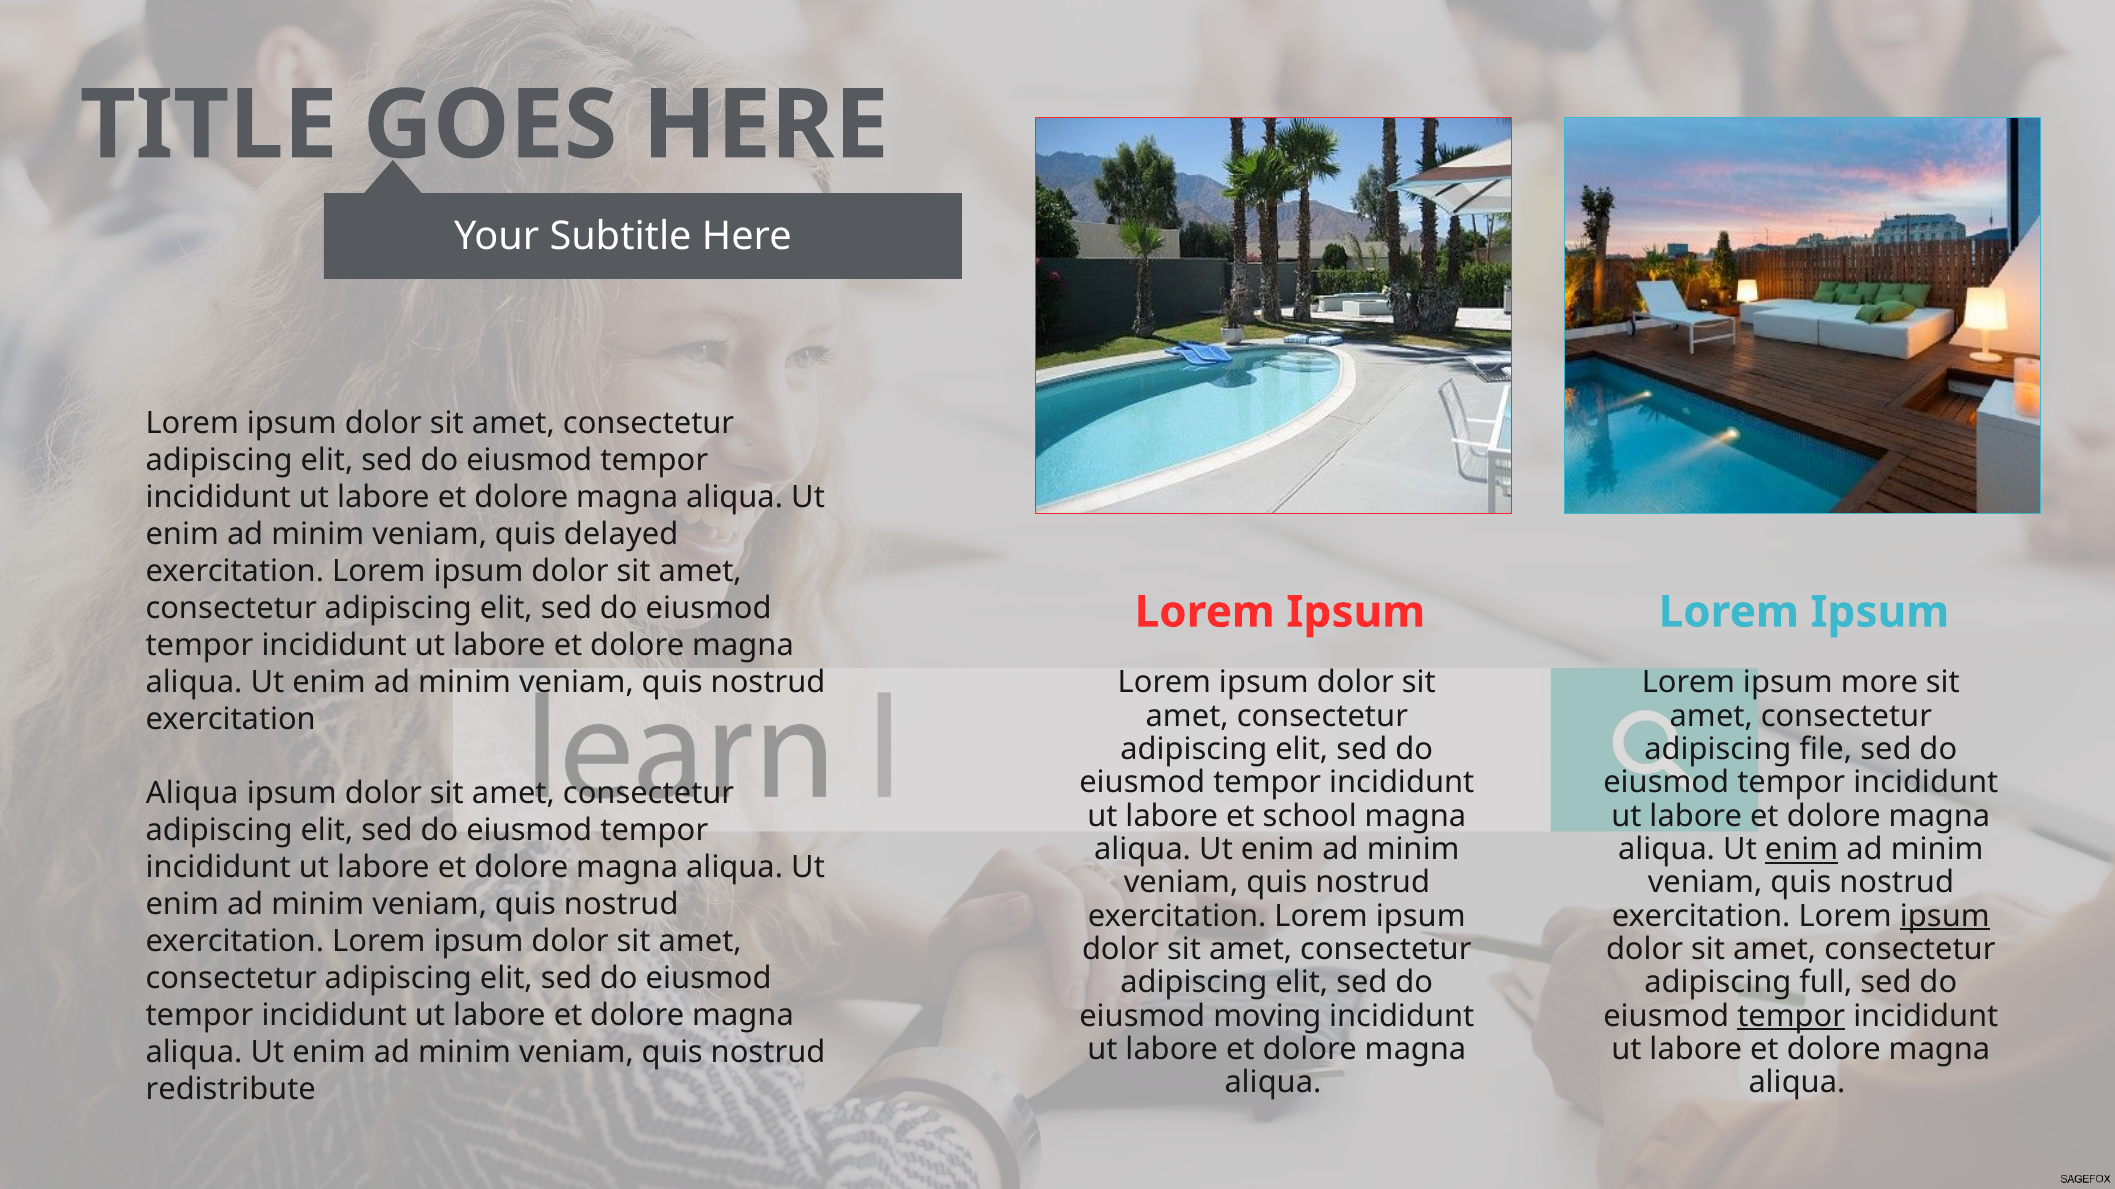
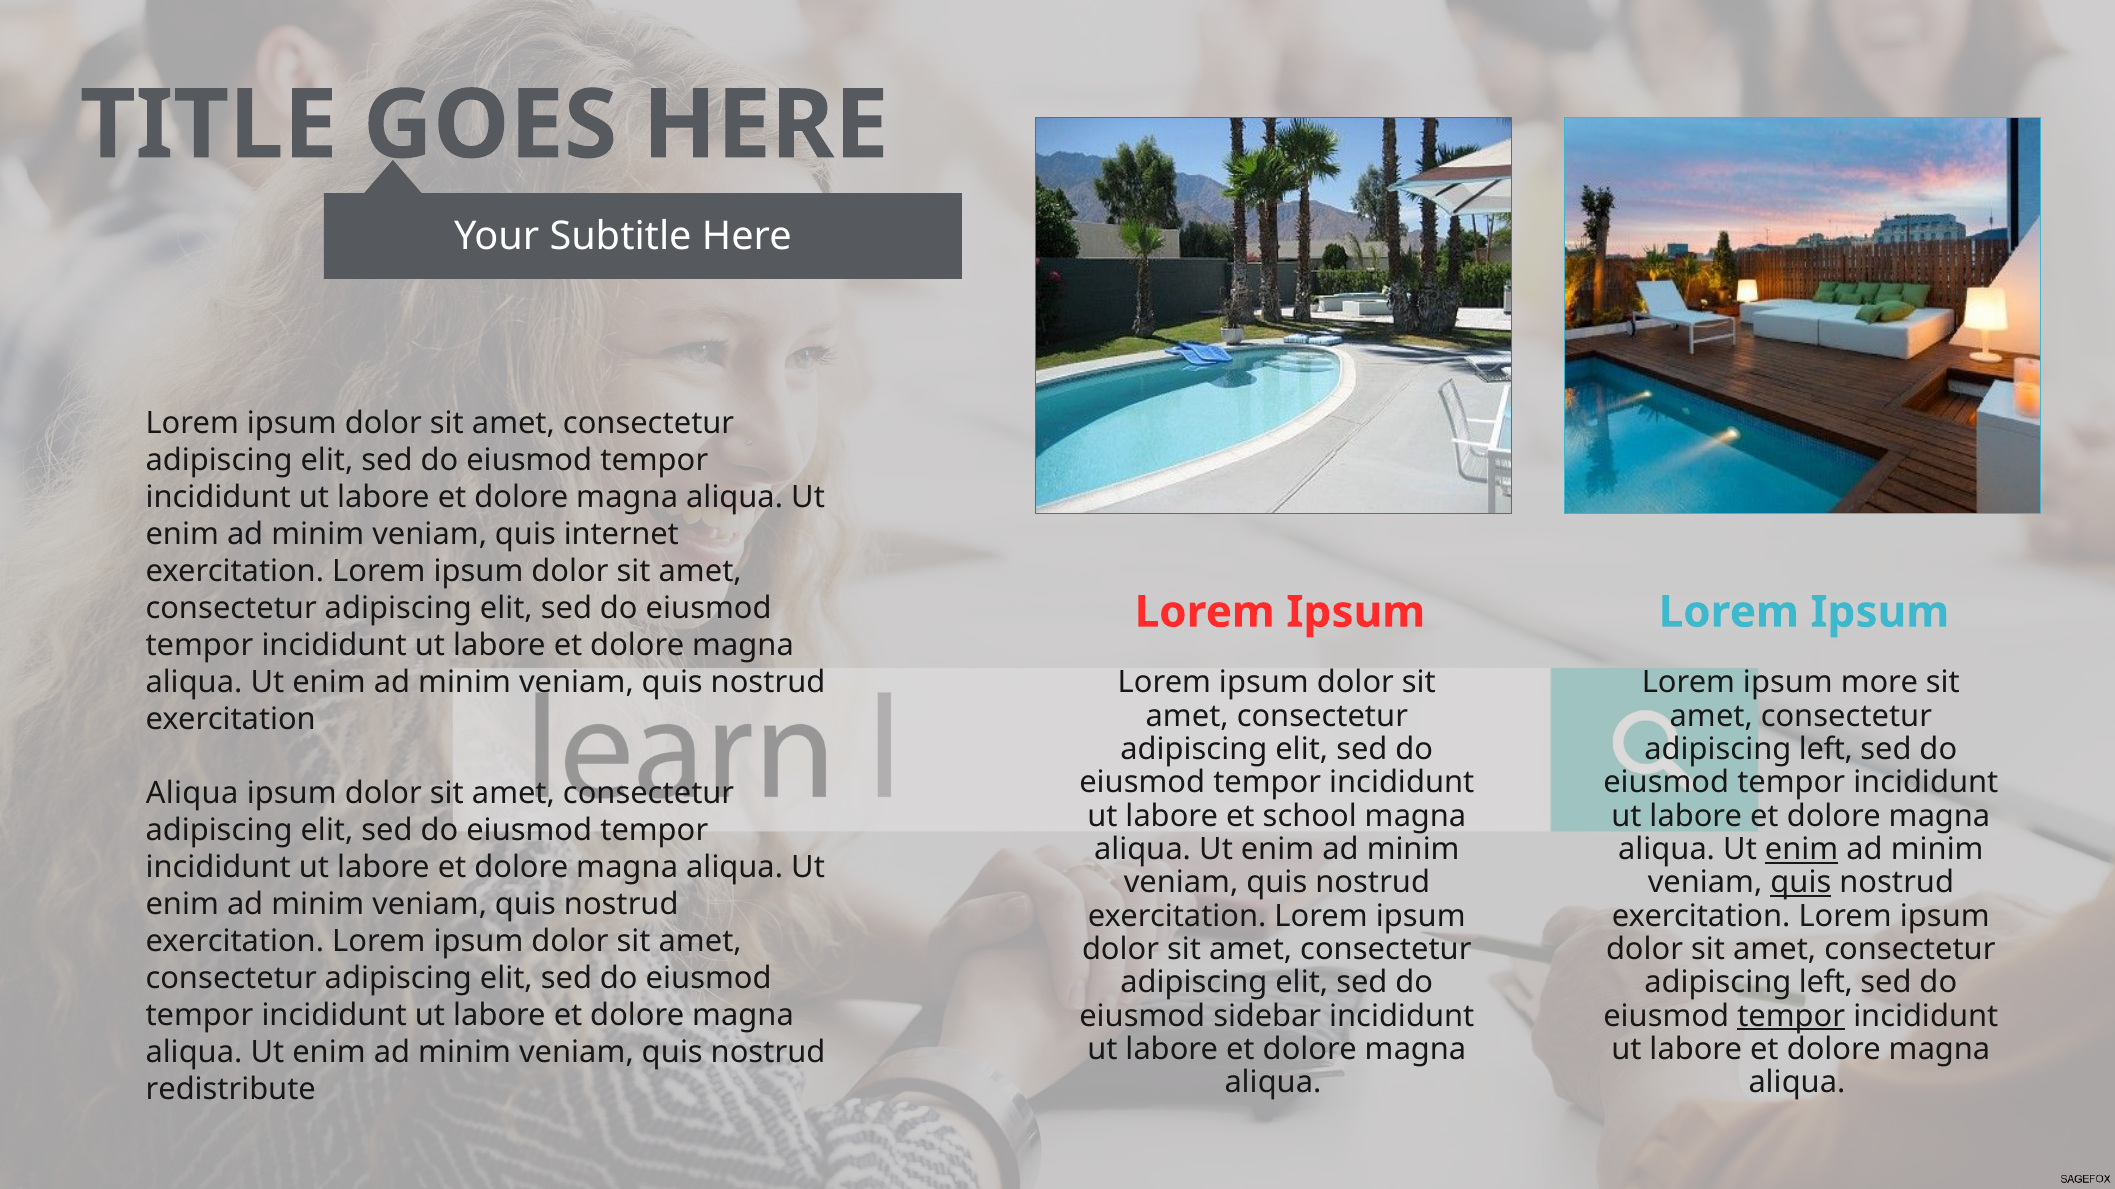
delayed: delayed -> internet (621, 535)
file: file -> left (1826, 750)
quis underline: none -> present (1801, 883)
ipsum underline: present -> none (1945, 917)
full: full -> left (1826, 983)
moving: moving -> sidebar (1267, 1017)
